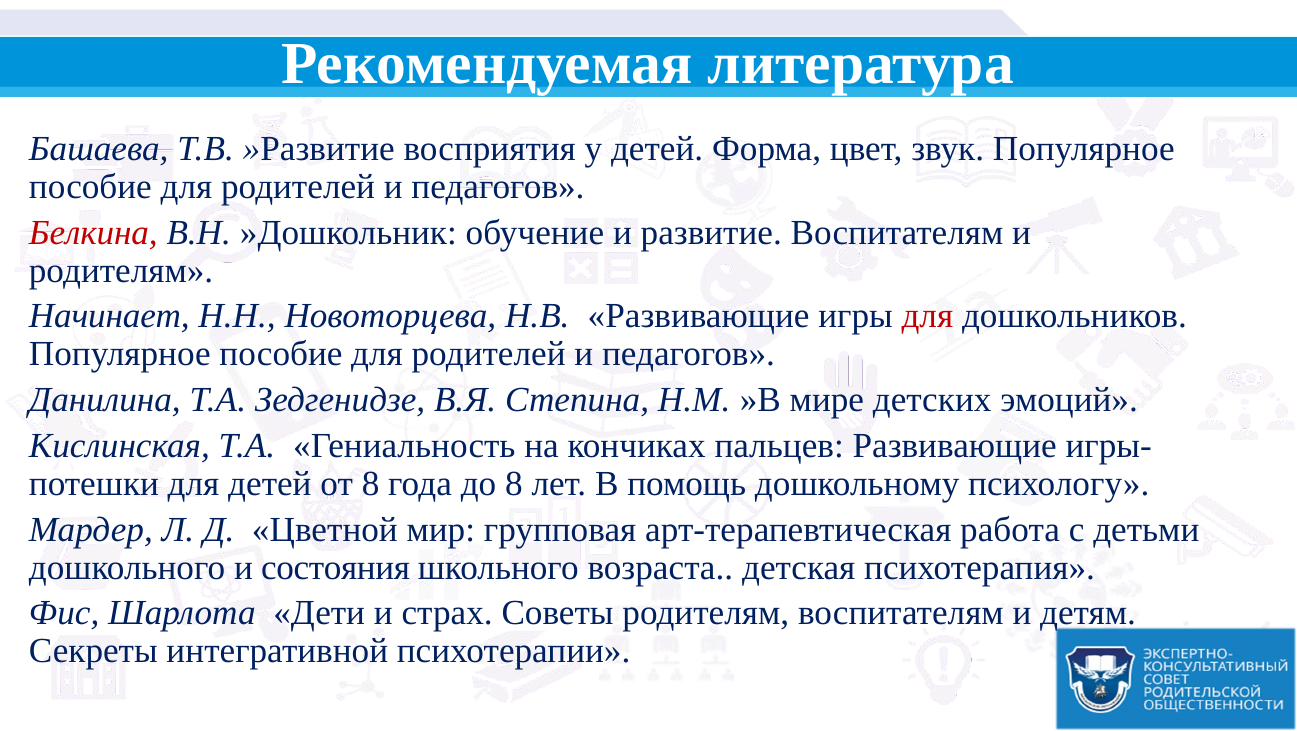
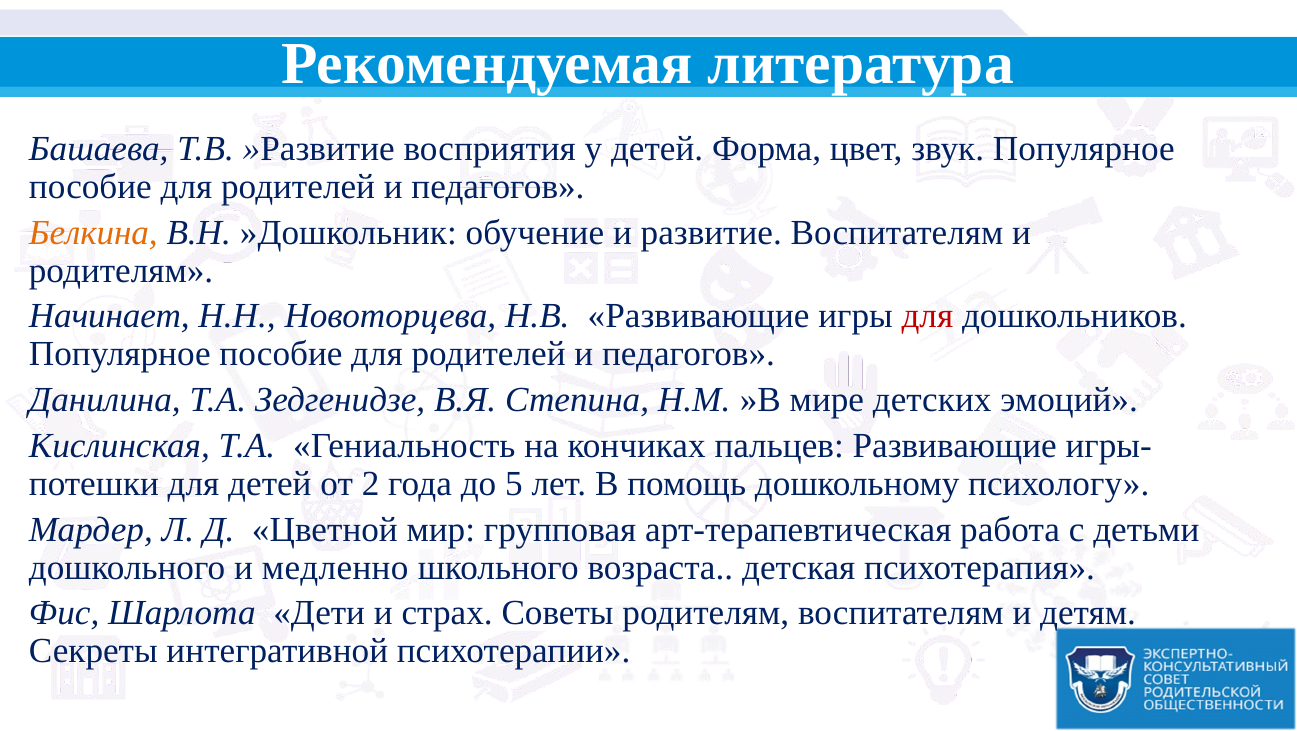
Белкина colour: red -> orange (93, 232)
от 8: 8 -> 2 (371, 484)
до 8: 8 -> 5 (514, 484)
состояния: состояния -> медленно (335, 568)
